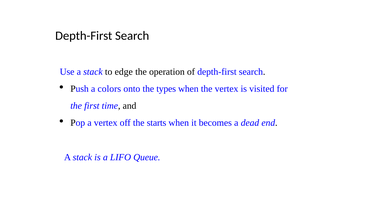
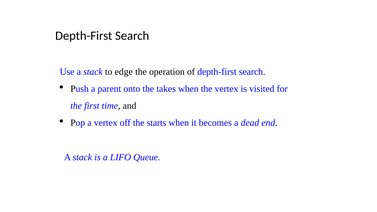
colors: colors -> parent (109, 89)
types: types -> takes (166, 89)
